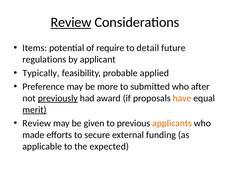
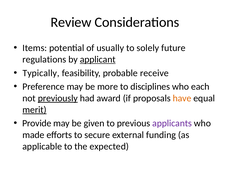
Review underline: present -> none (71, 22)
require: require -> usually (110, 48)
detail: detail -> solely (148, 48)
applicant underline: none -> present (98, 59)
applied: applied -> receive (154, 73)
submitted: submitted -> disciplines (150, 86)
after: after -> each (200, 86)
Review: Review -> Provide (37, 123)
applicants colour: orange -> purple (172, 123)
